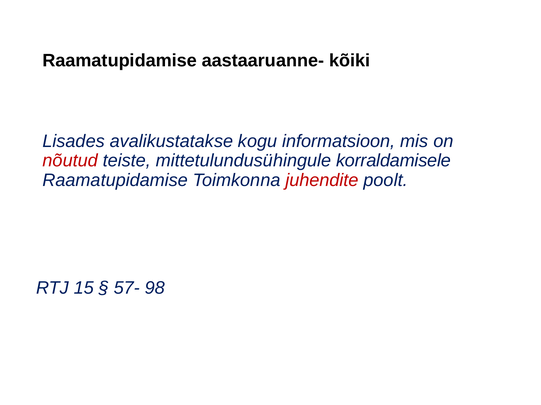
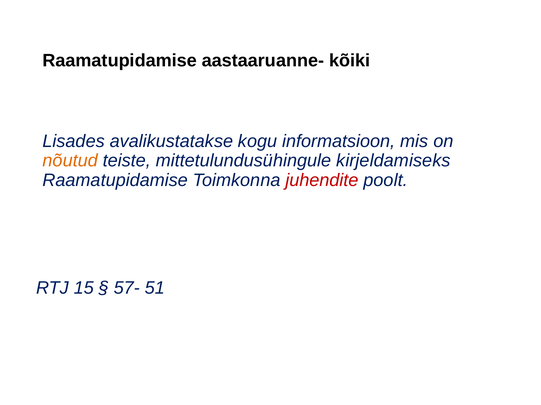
nõutud colour: red -> orange (70, 161)
korraldamisele: korraldamisele -> kirjeldamiseks (393, 161)
98: 98 -> 51 (155, 288)
